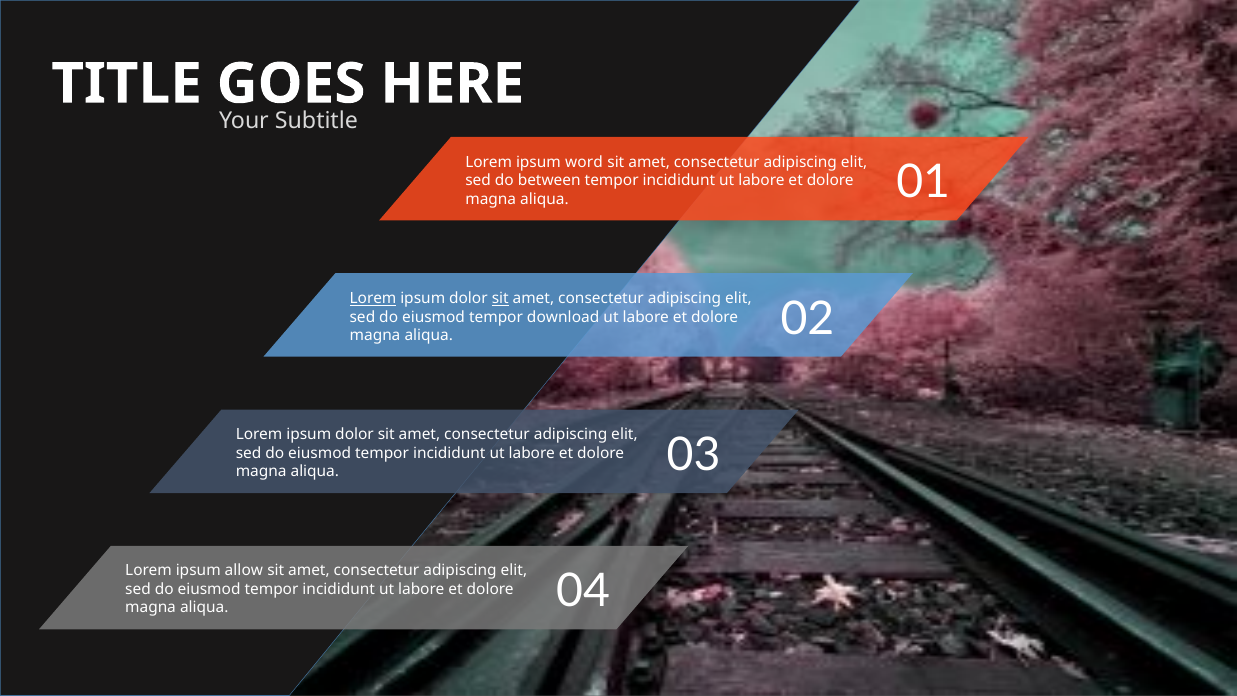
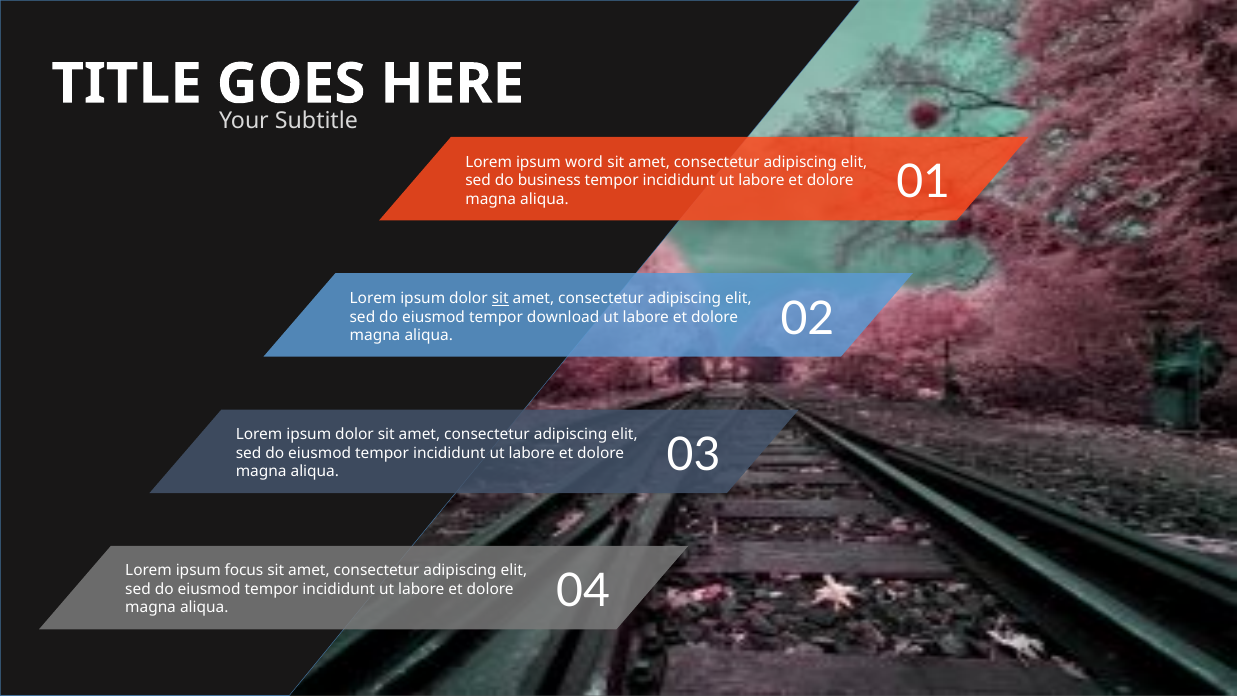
between: between -> business (549, 181)
Lorem underline: present -> none (373, 298)
allow: allow -> focus (244, 570)
